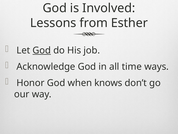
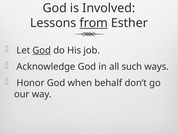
from underline: none -> present (94, 23)
time: time -> such (132, 66)
knows: knows -> behalf (108, 83)
